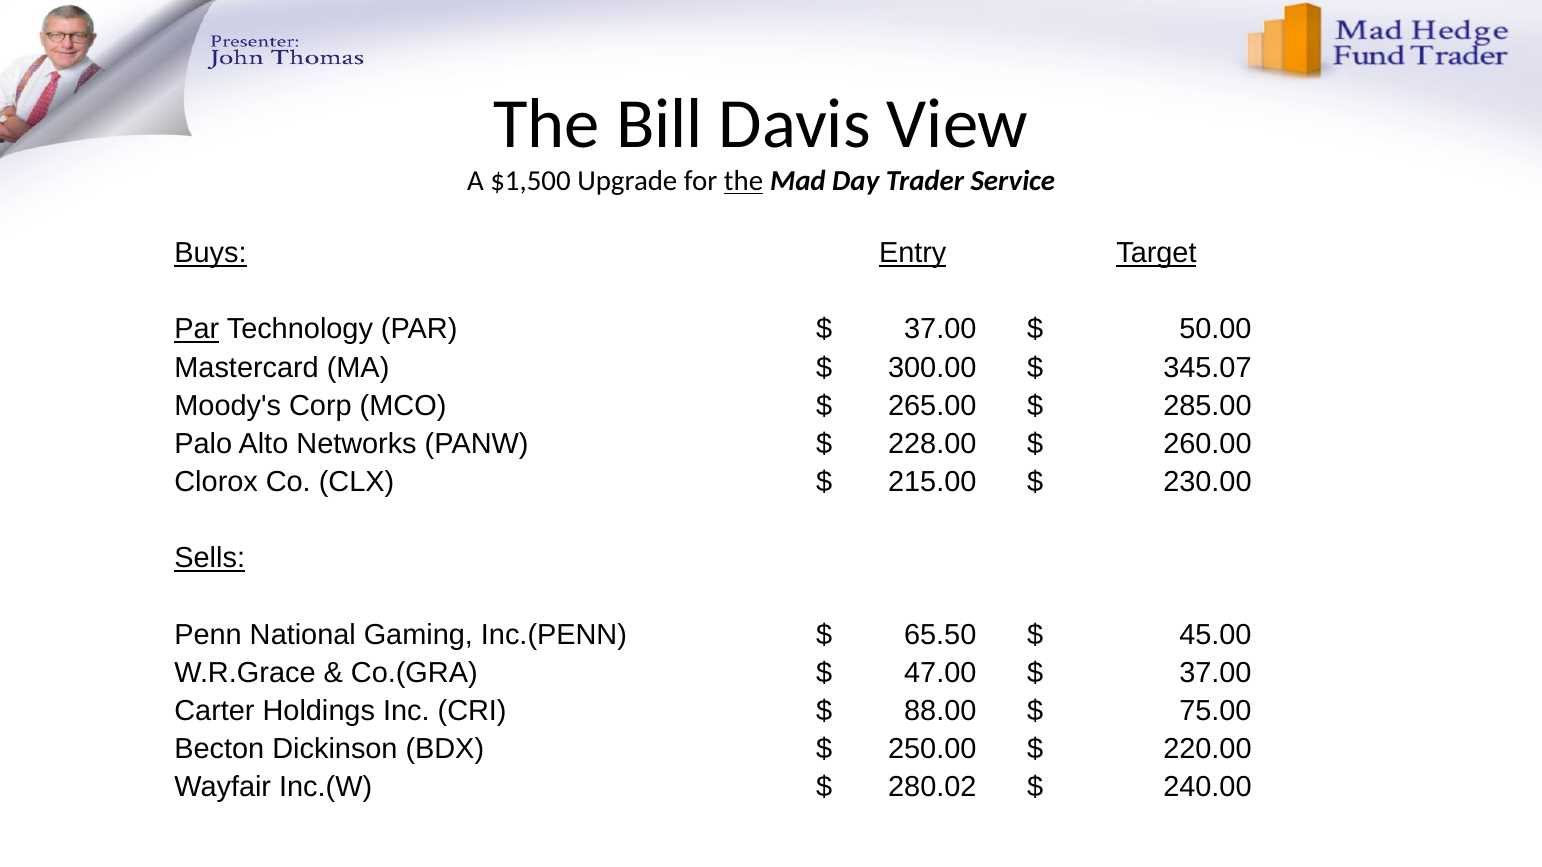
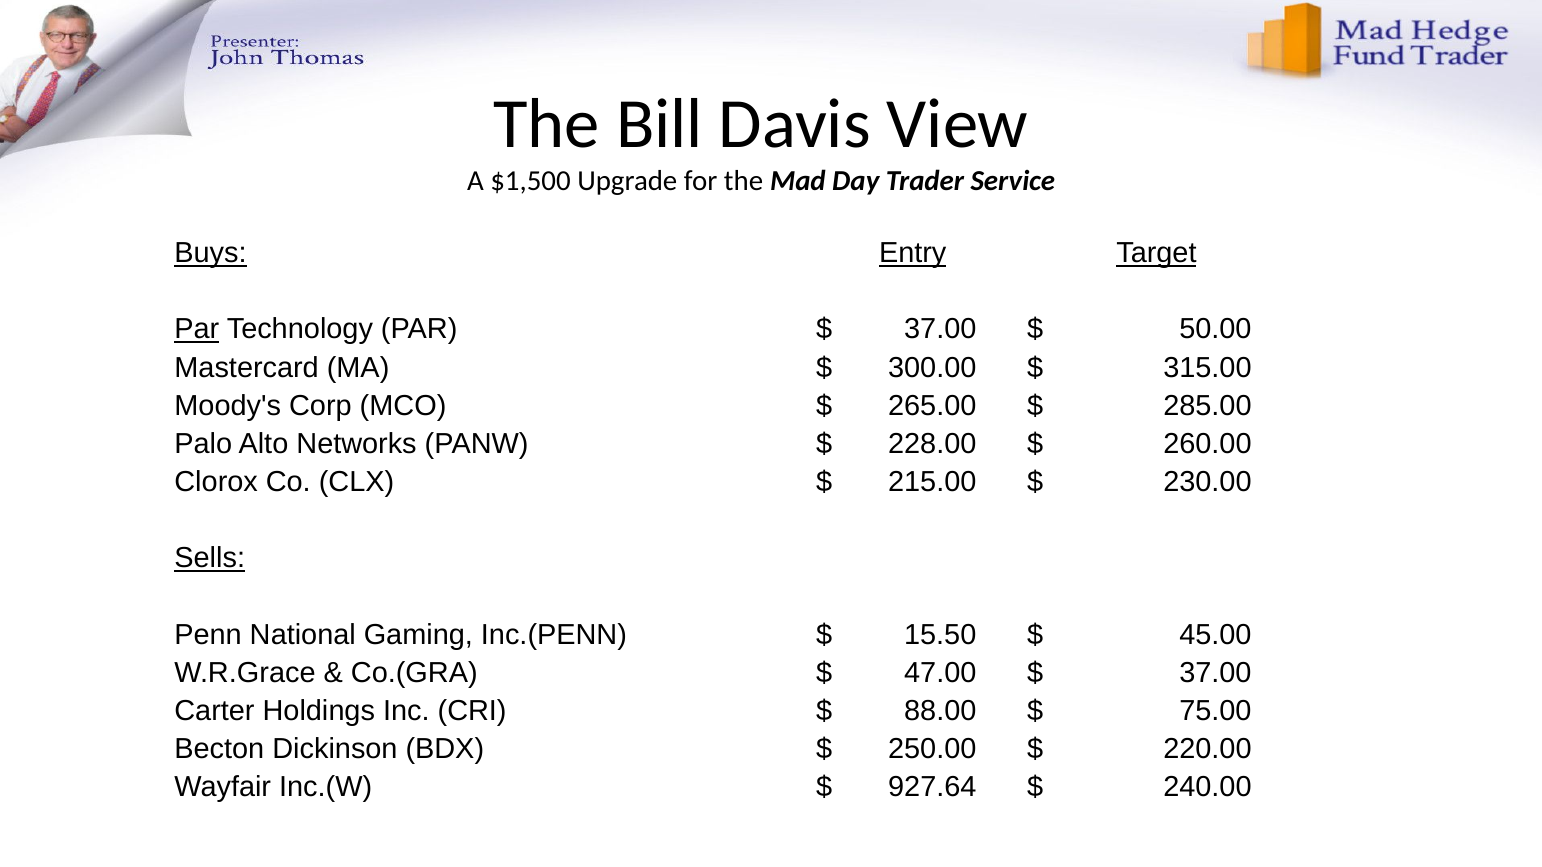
the underline: present -> none (744, 181)
345.07: 345.07 -> 315.00 (1207, 368)
65.50: 65.50 -> 15.50 (940, 635)
280.02: 280.02 -> 927.64 (932, 787)
